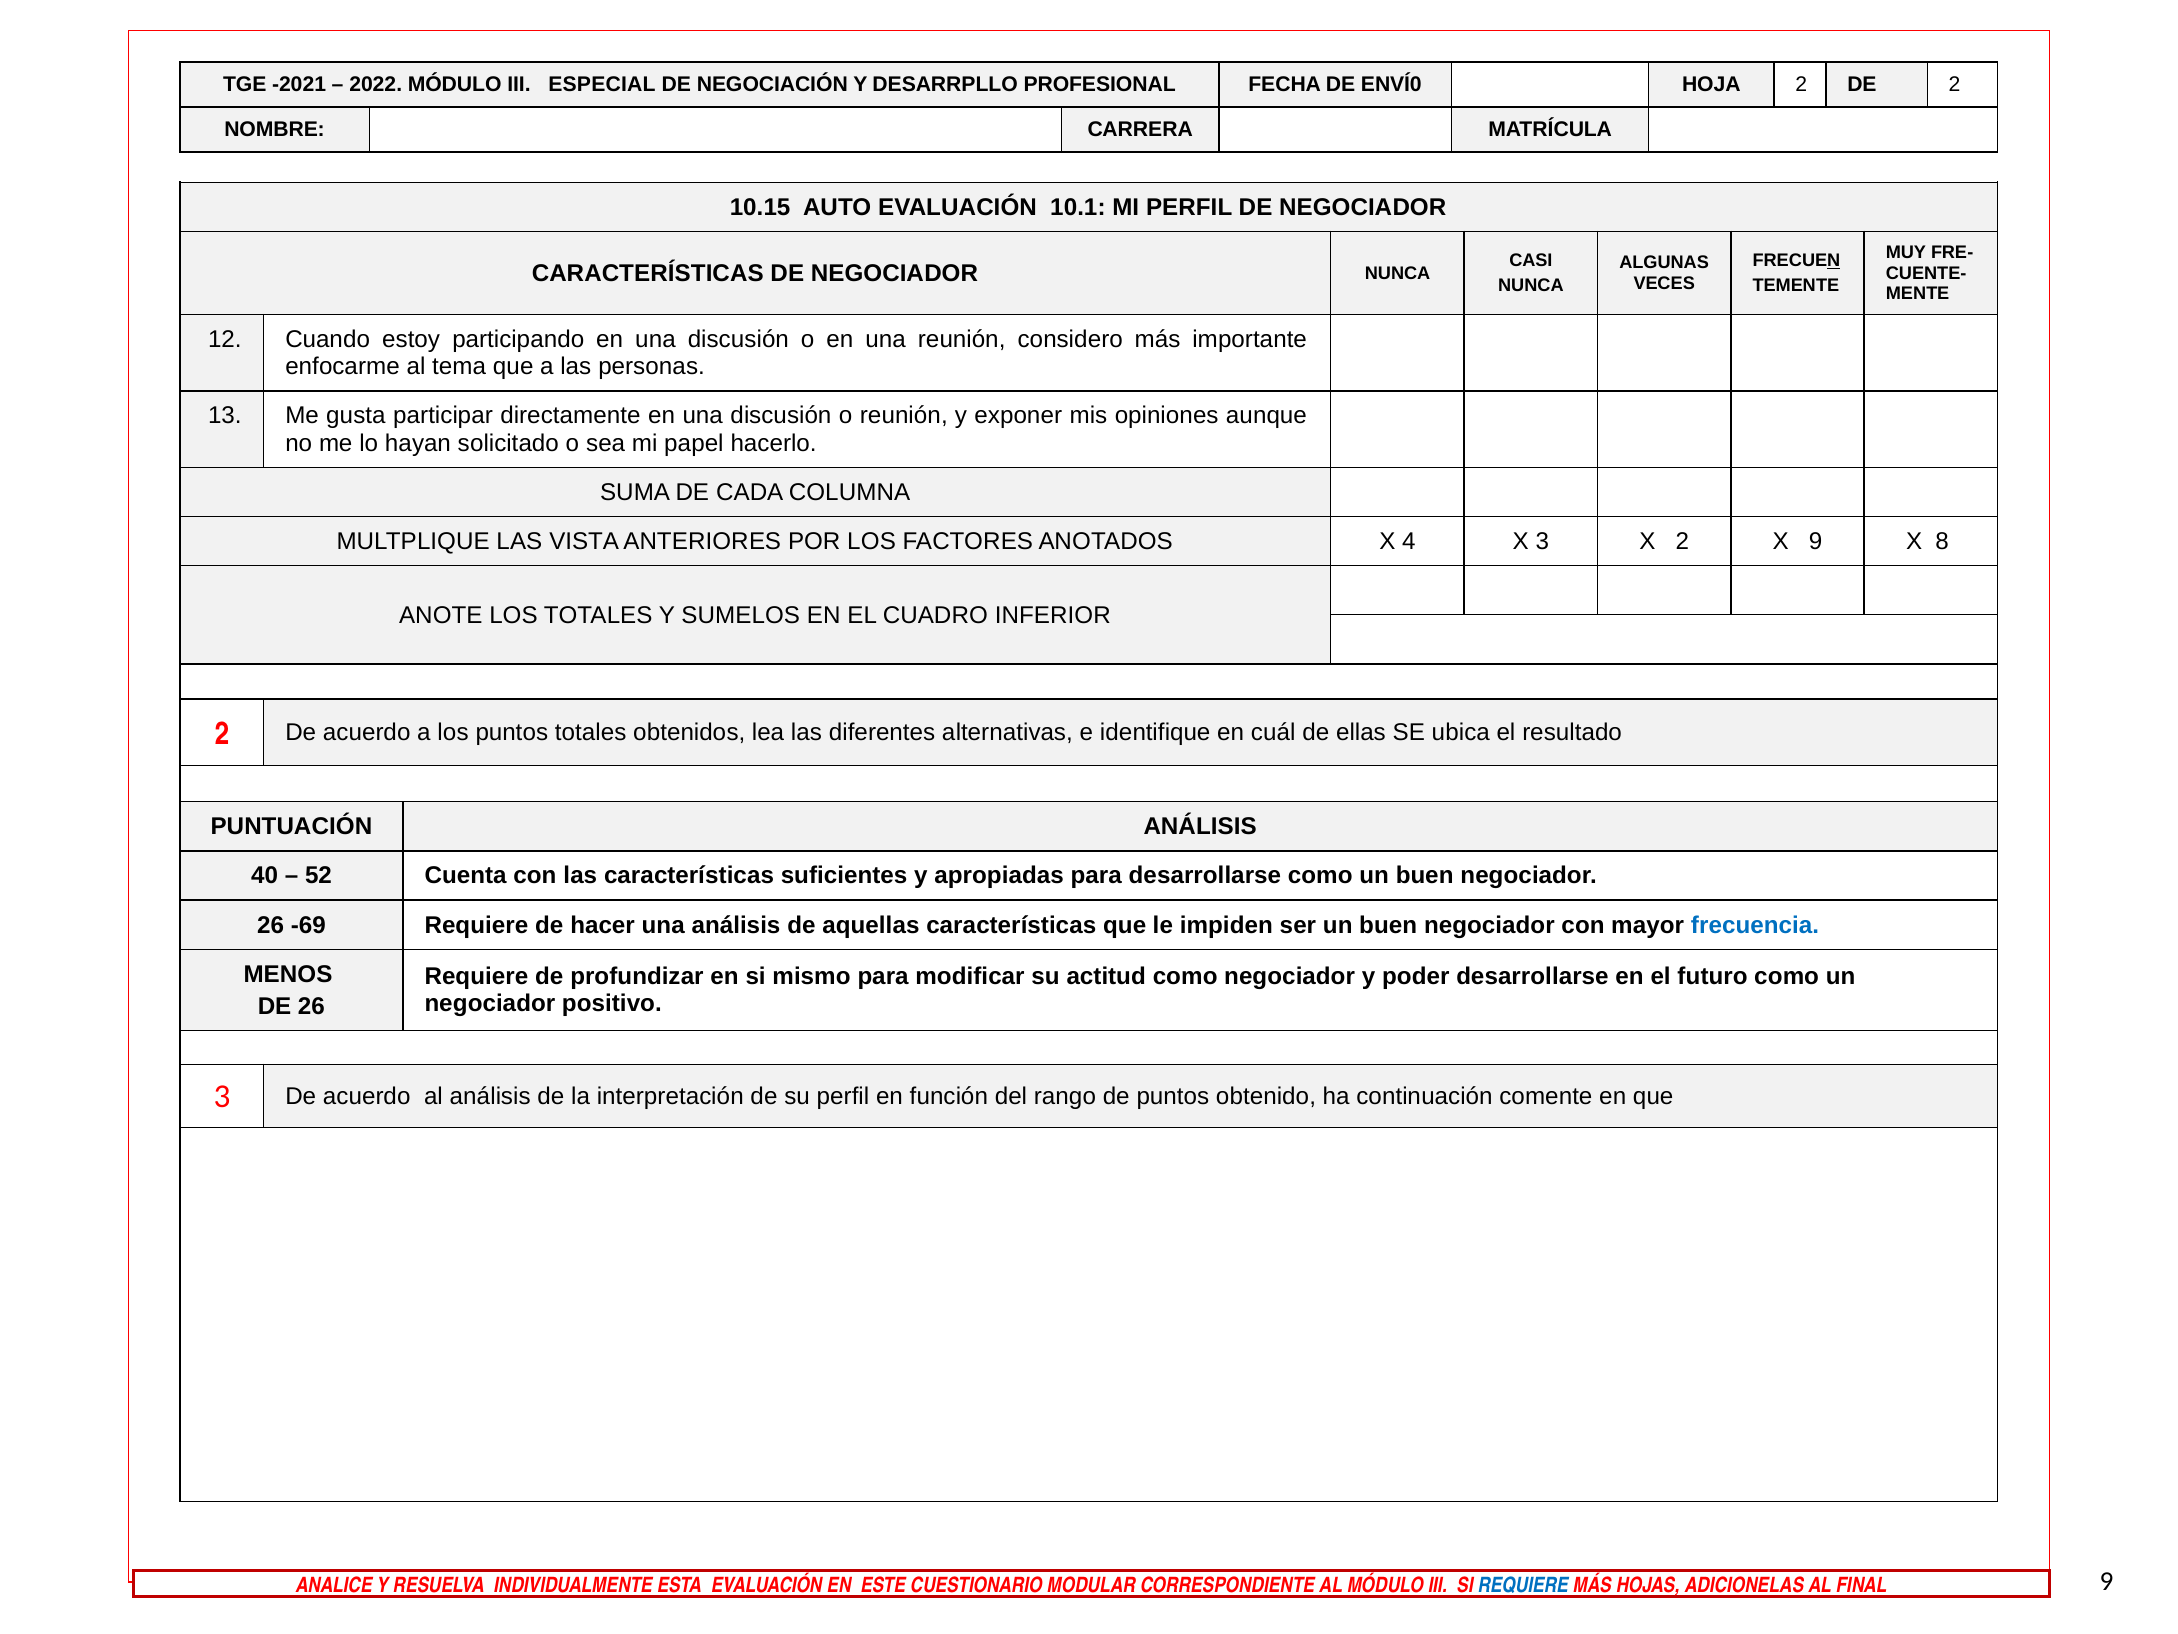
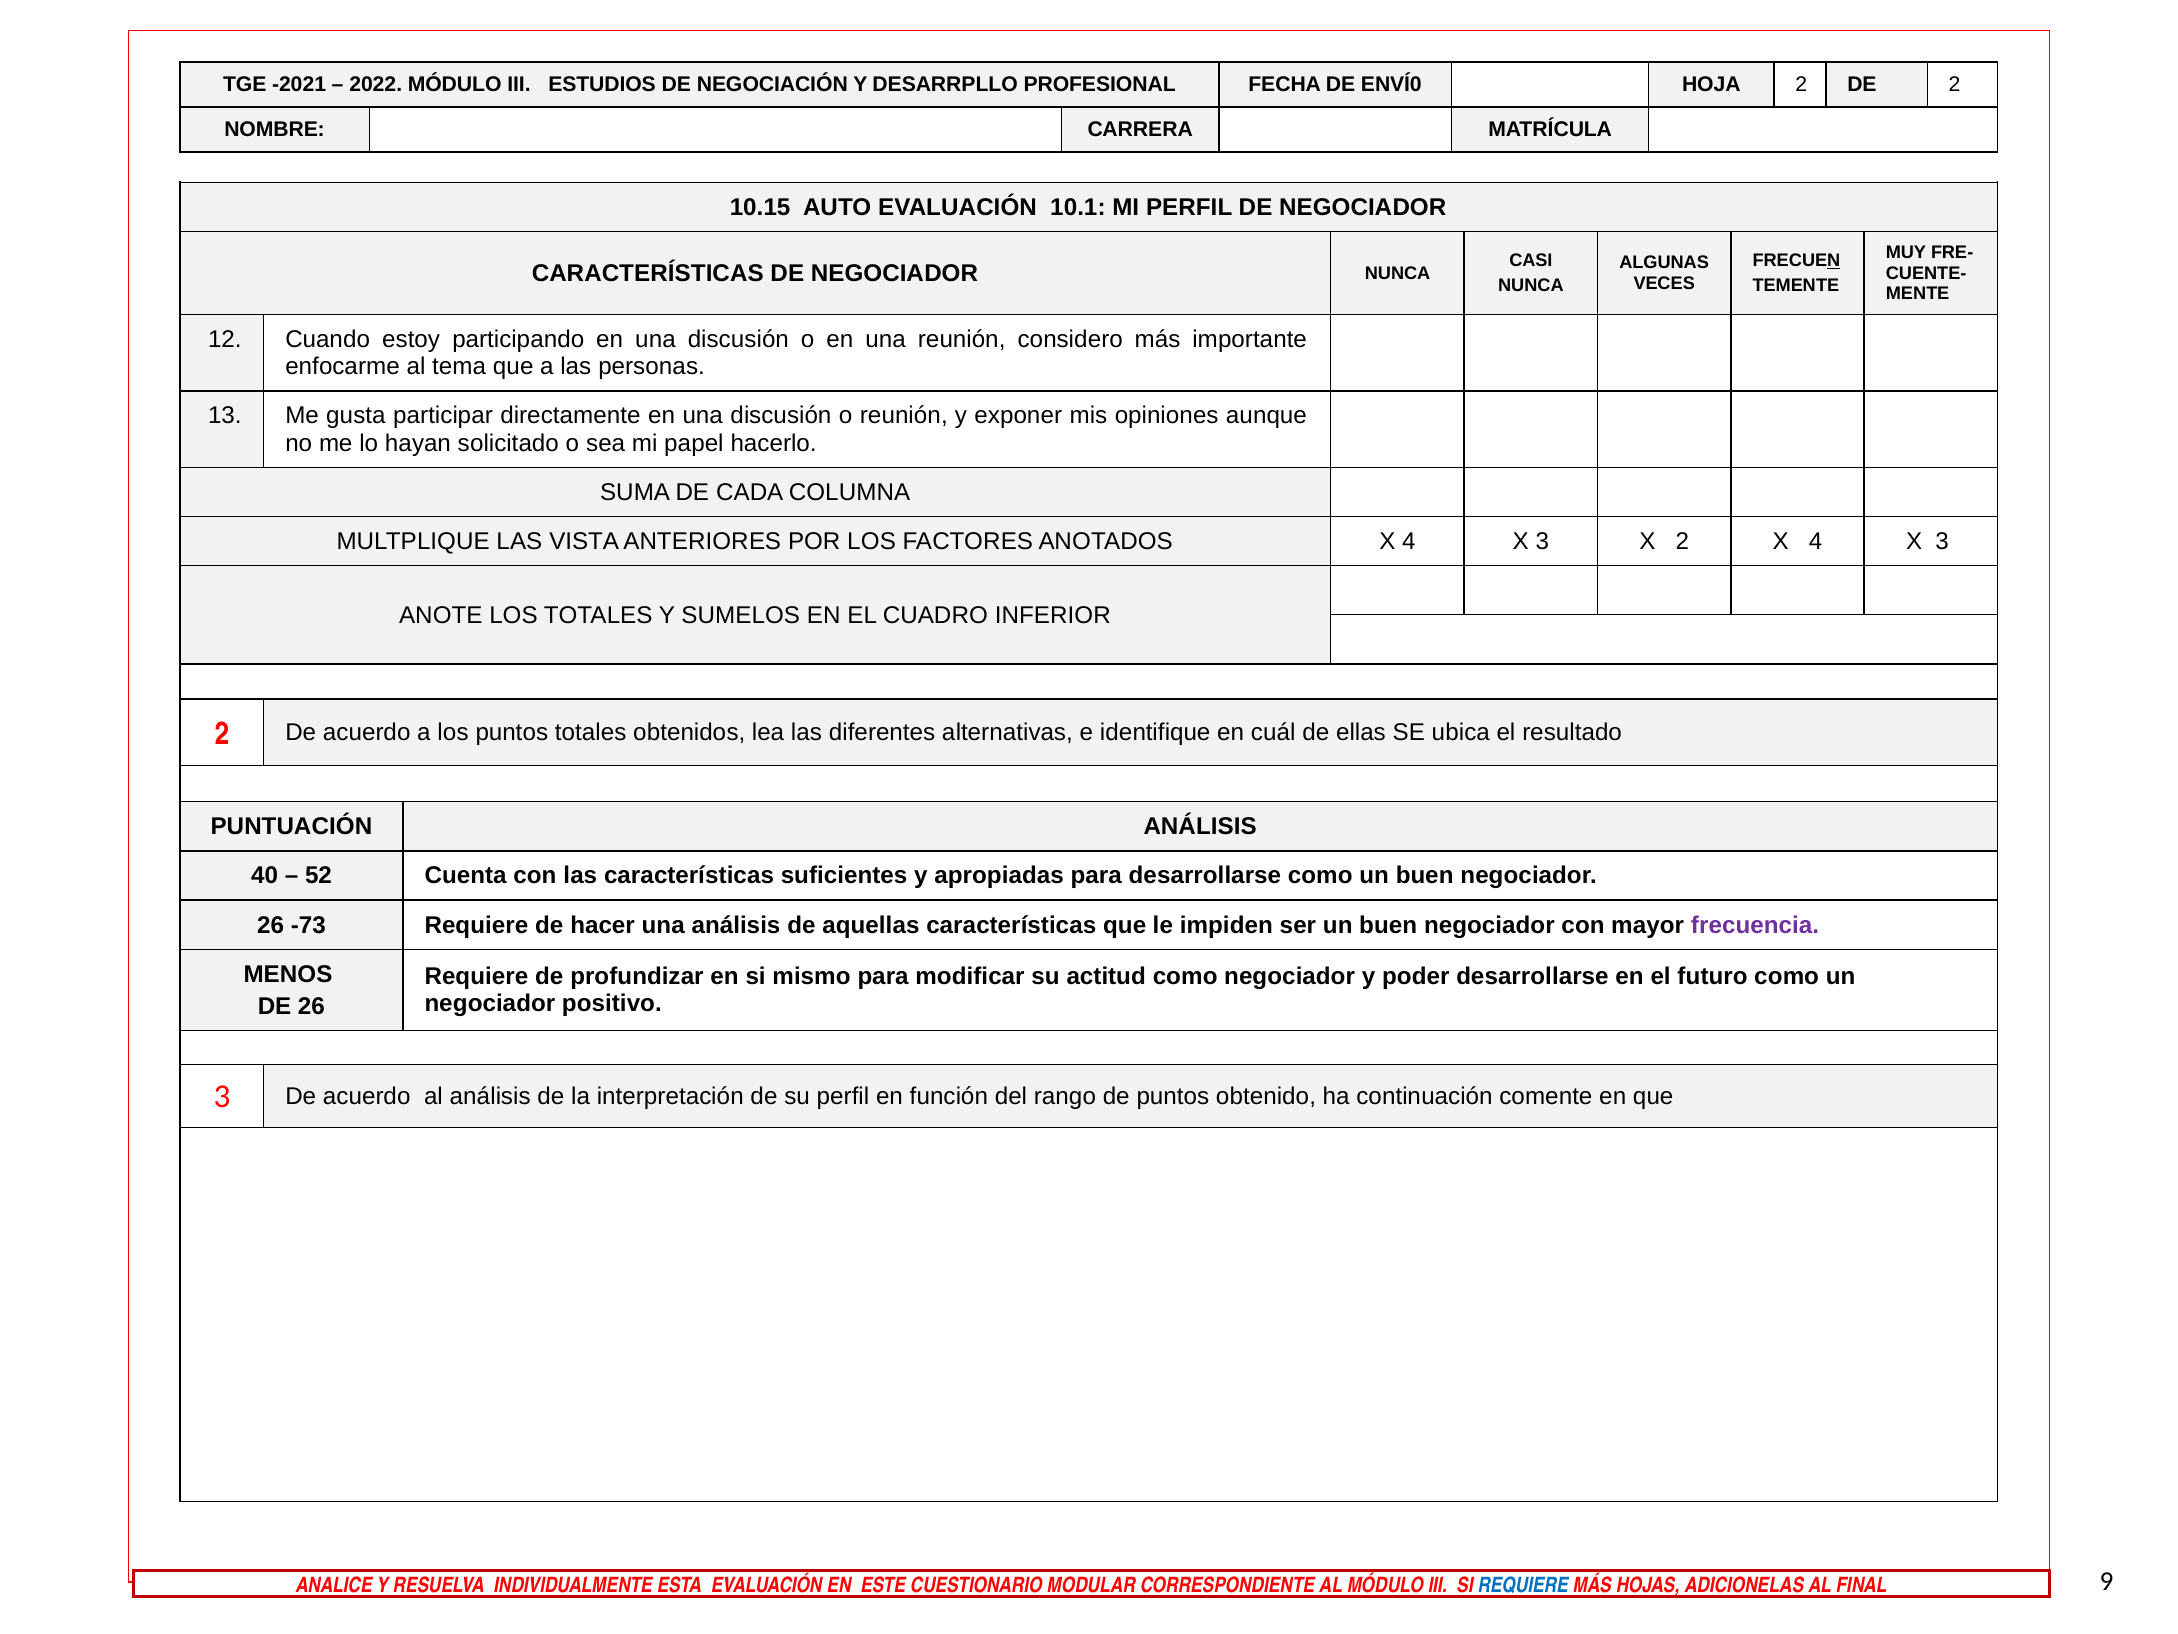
ESPECIAL: ESPECIAL -> ESTUDIOS (602, 85)
2 X 9: 9 -> 4 (1816, 541)
8: 8 -> 3 (1942, 541)
-69: -69 -> -73 (308, 925)
frecuencia colour: blue -> purple (1755, 925)
